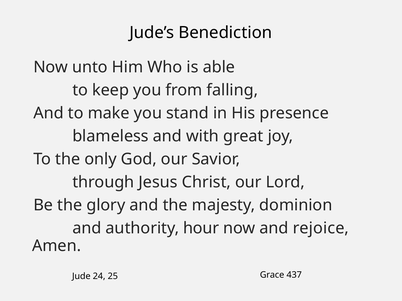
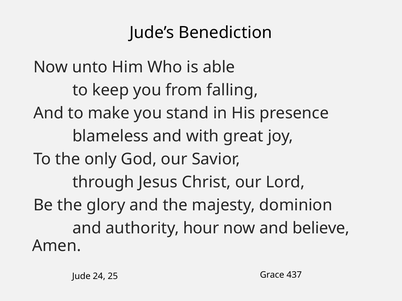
rejoice: rejoice -> believe (321, 229)
